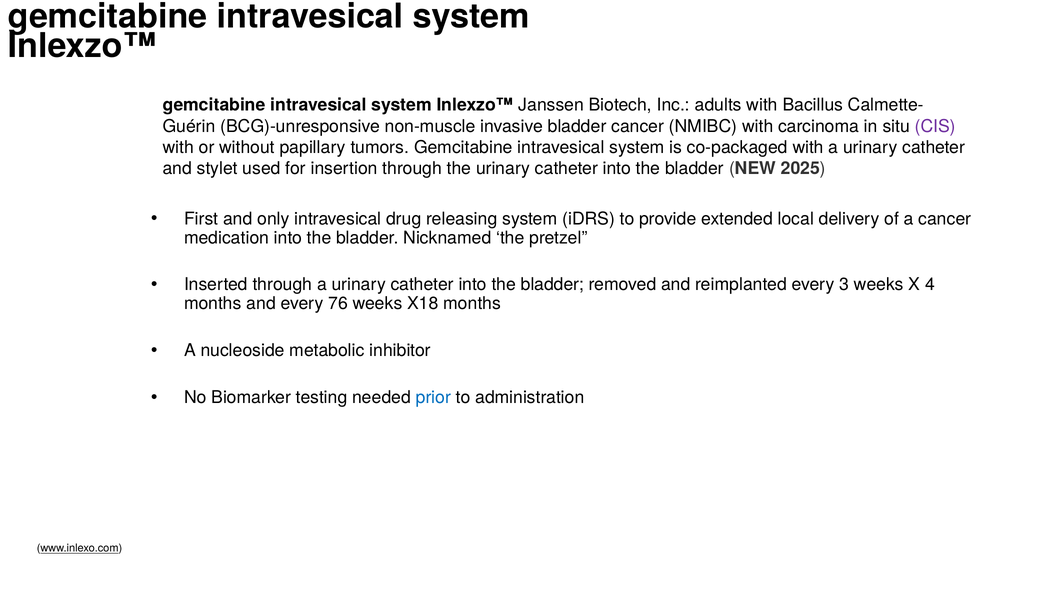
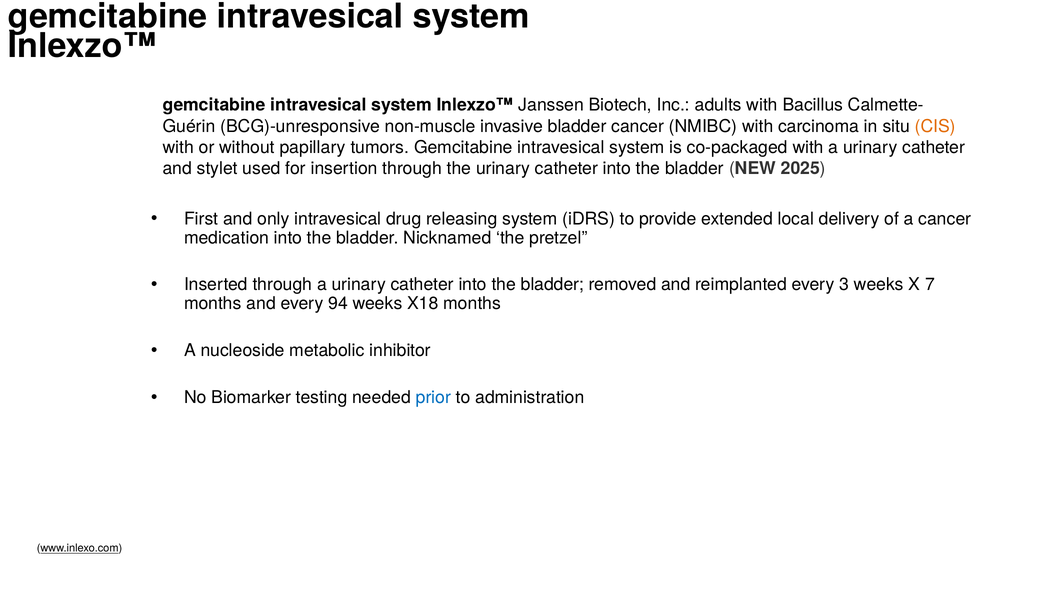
CIS colour: purple -> orange (935, 126)
4: 4 -> 7 (930, 285)
76: 76 -> 94 (338, 304)
